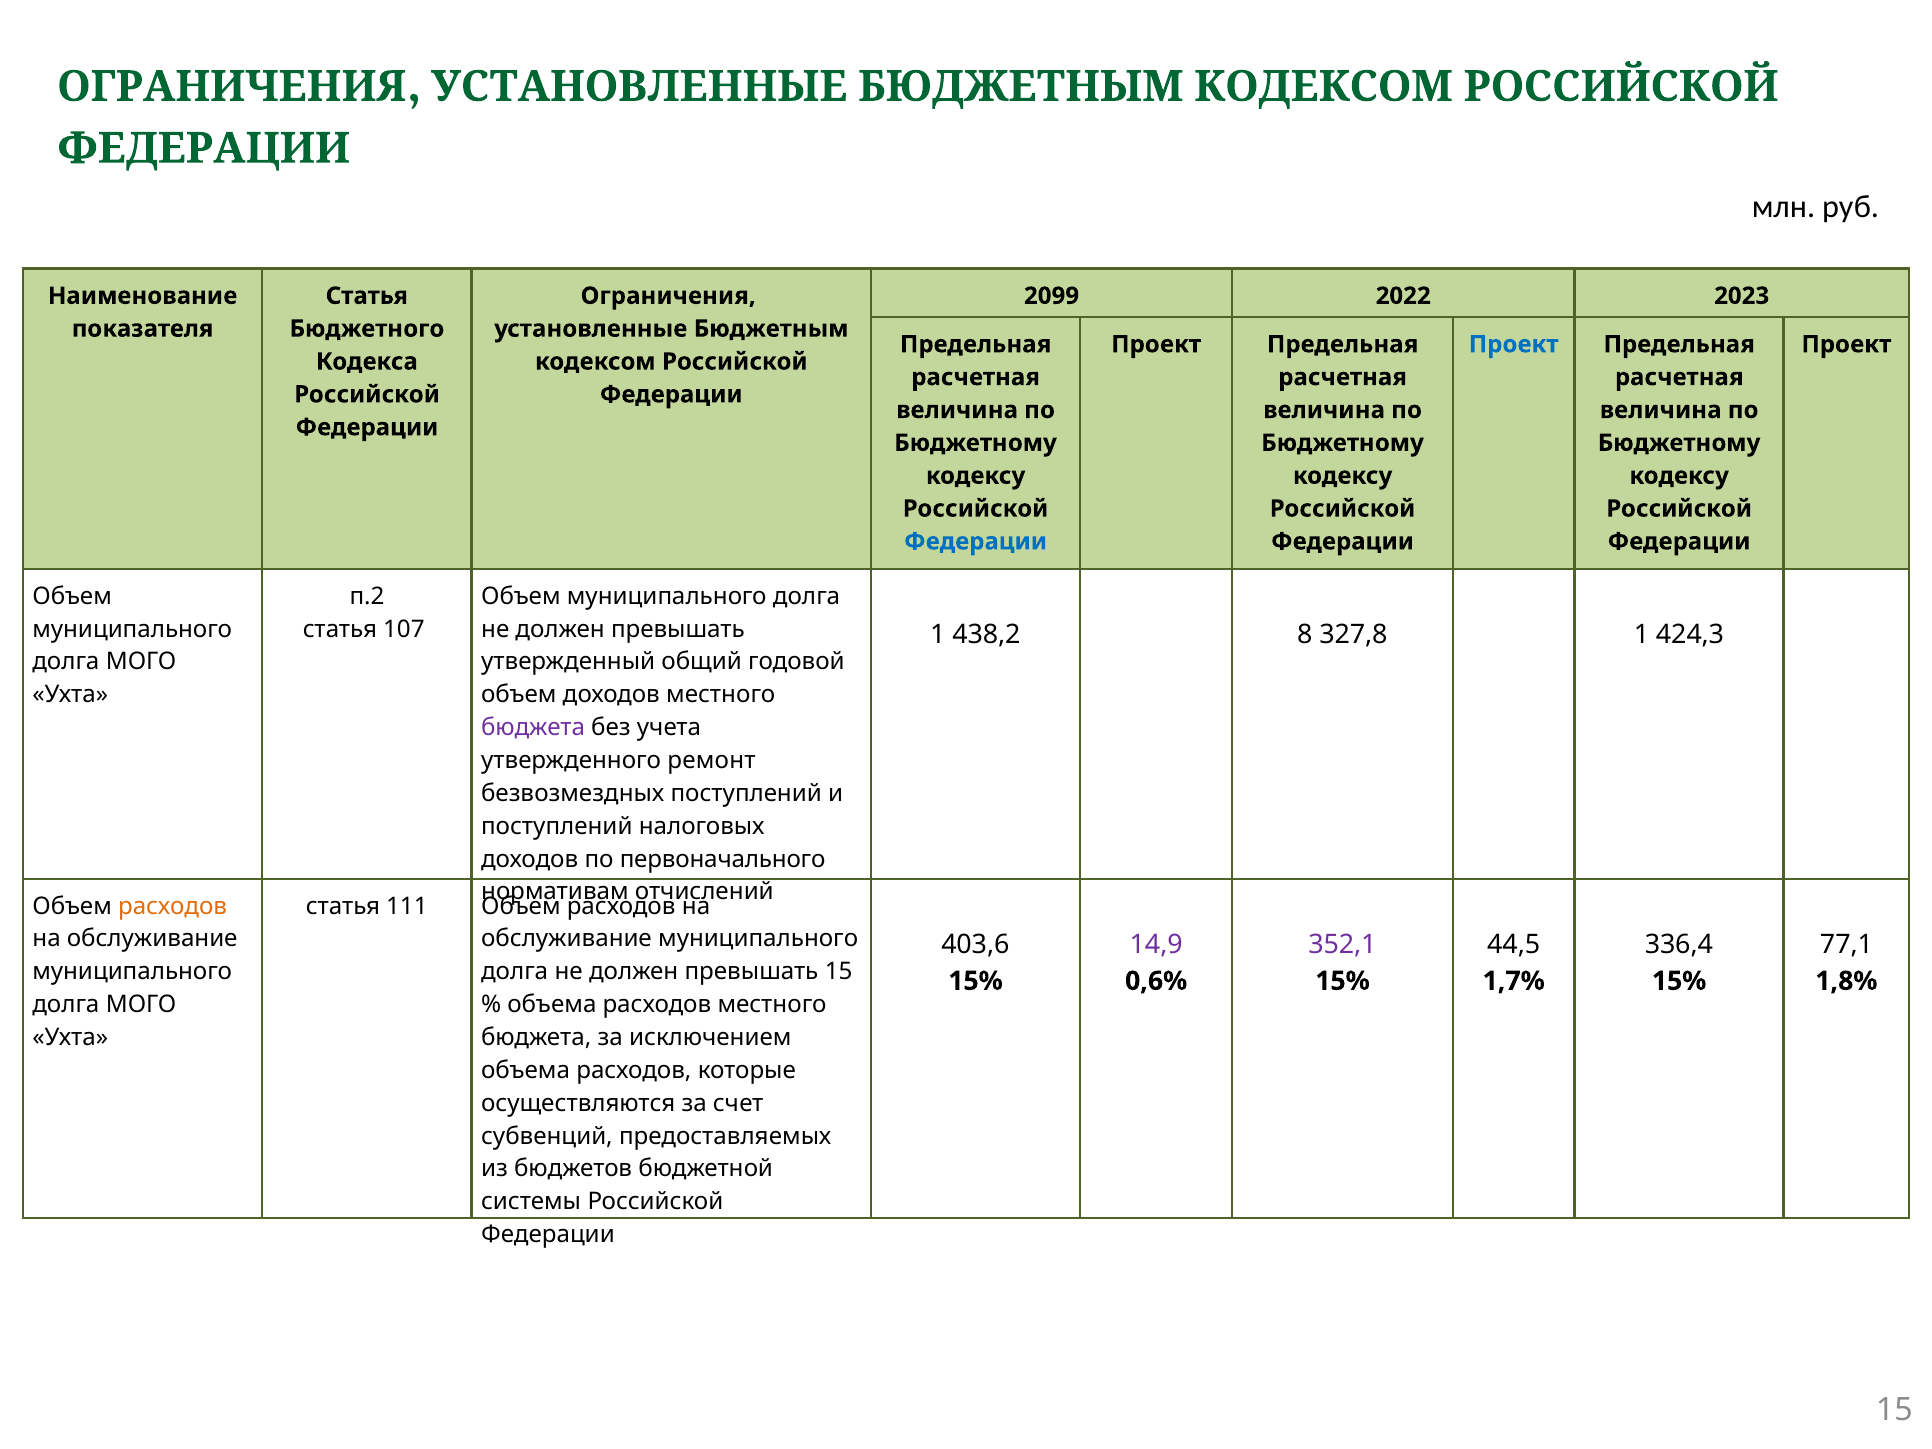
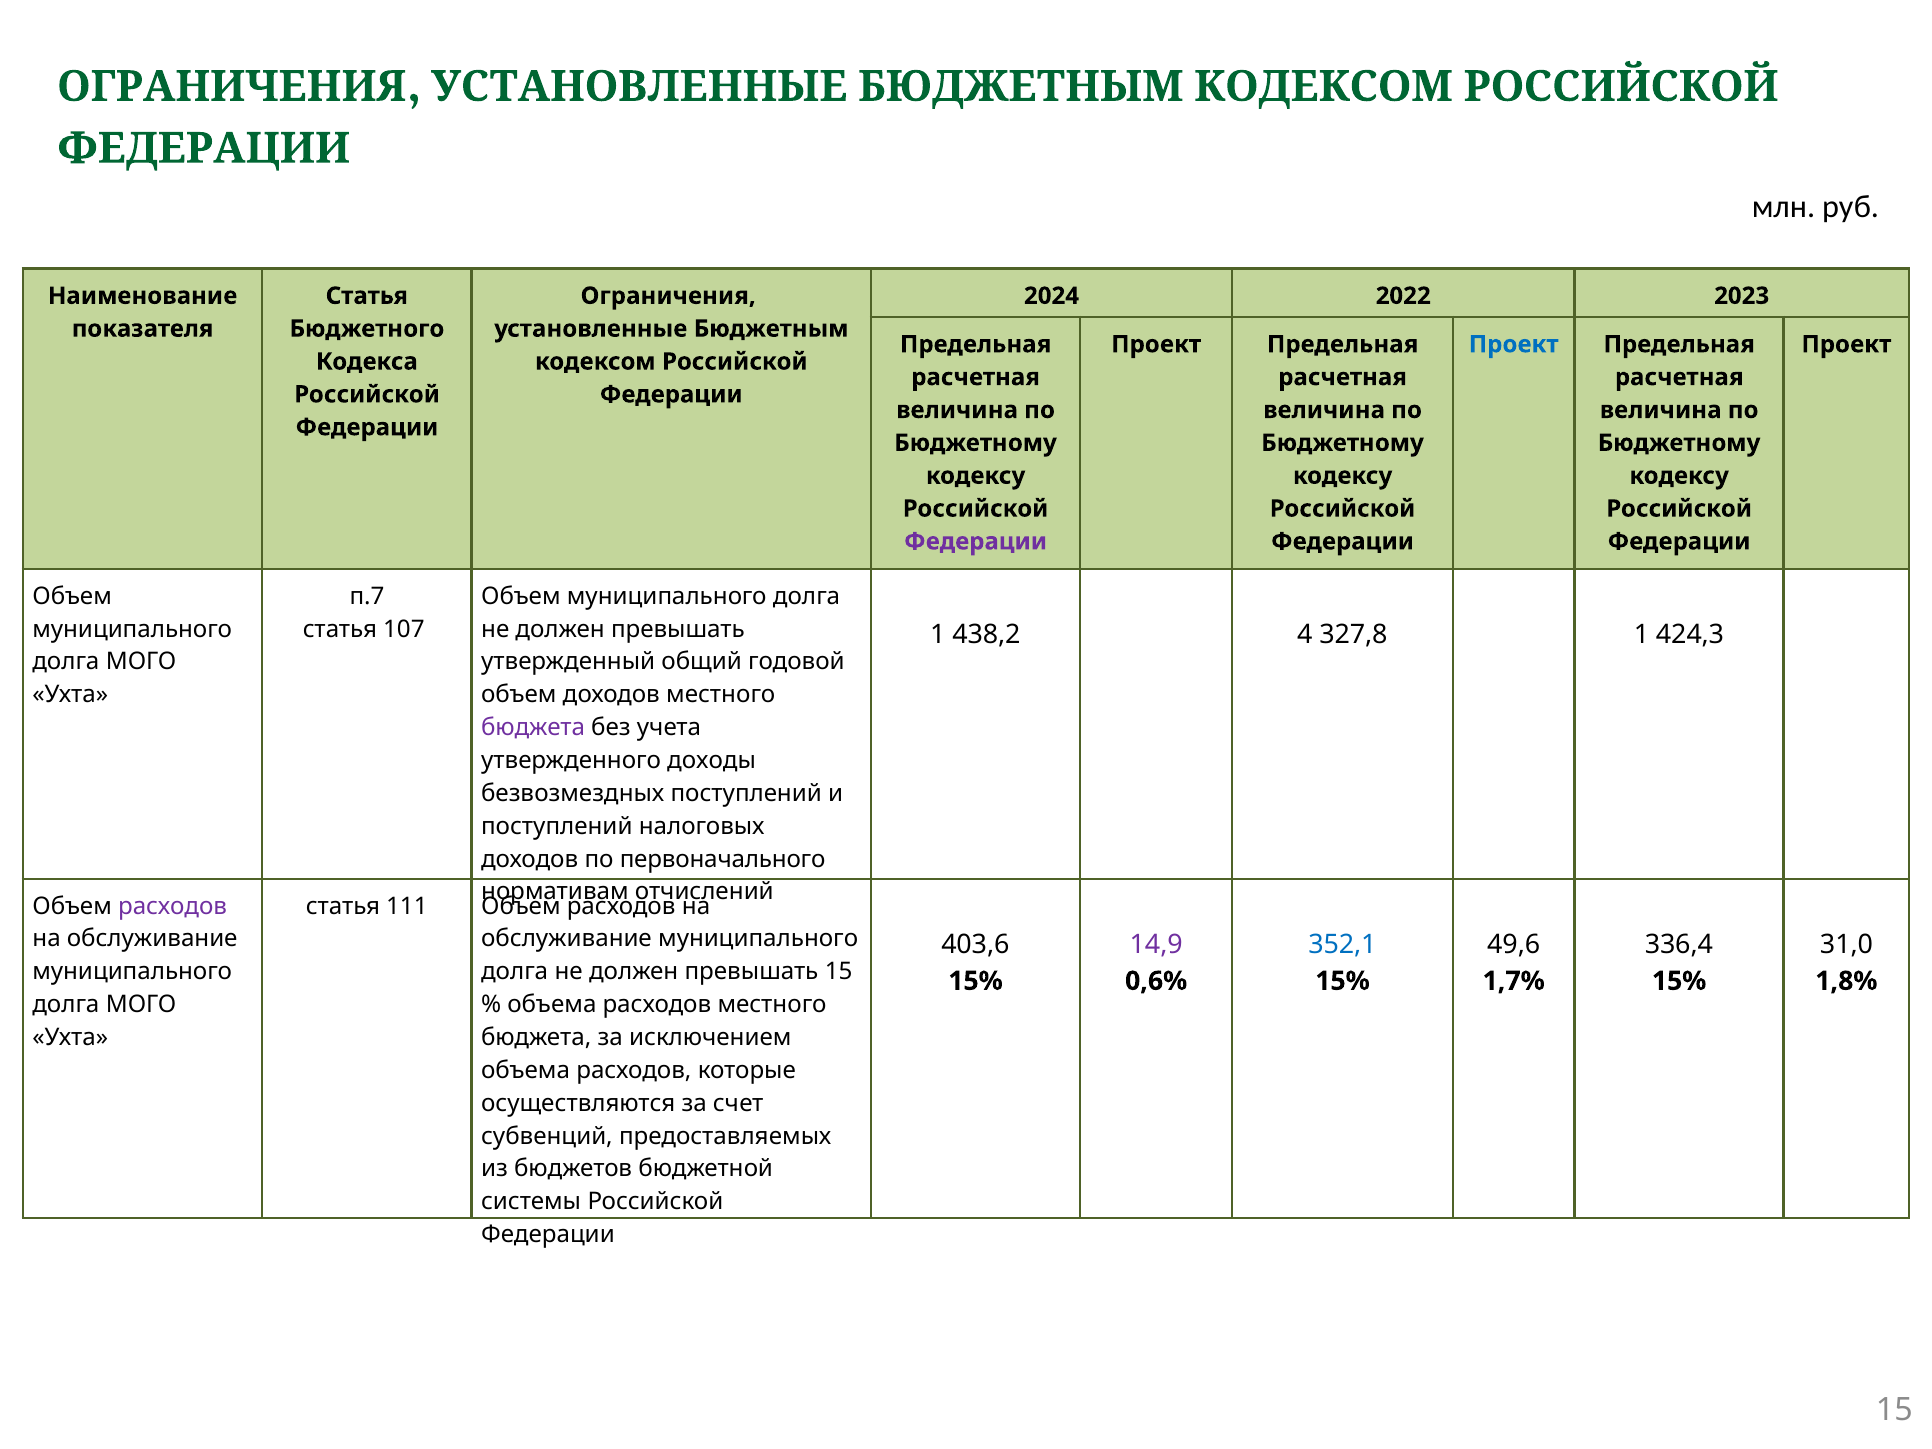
2099: 2099 -> 2024 (1052, 296)
Федерации colour: blue -> purple (975, 541)
п.2: п.2 -> п.7 (367, 596)
8: 8 -> 4 (1305, 635)
ремонт: ремонт -> доходы (712, 760)
расходов colour: orange -> purple (173, 906)
352,1 colour: purple -> blue (1342, 945)
44,5: 44,5 -> 49,6 (1514, 945)
77,1: 77,1 -> 31,0 (1846, 945)
